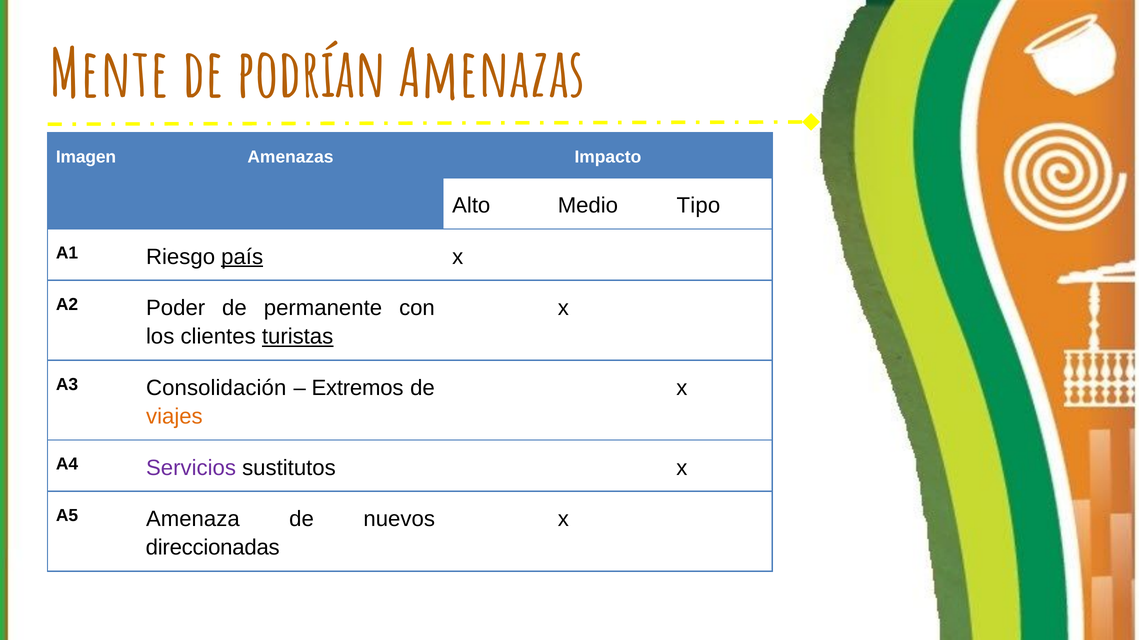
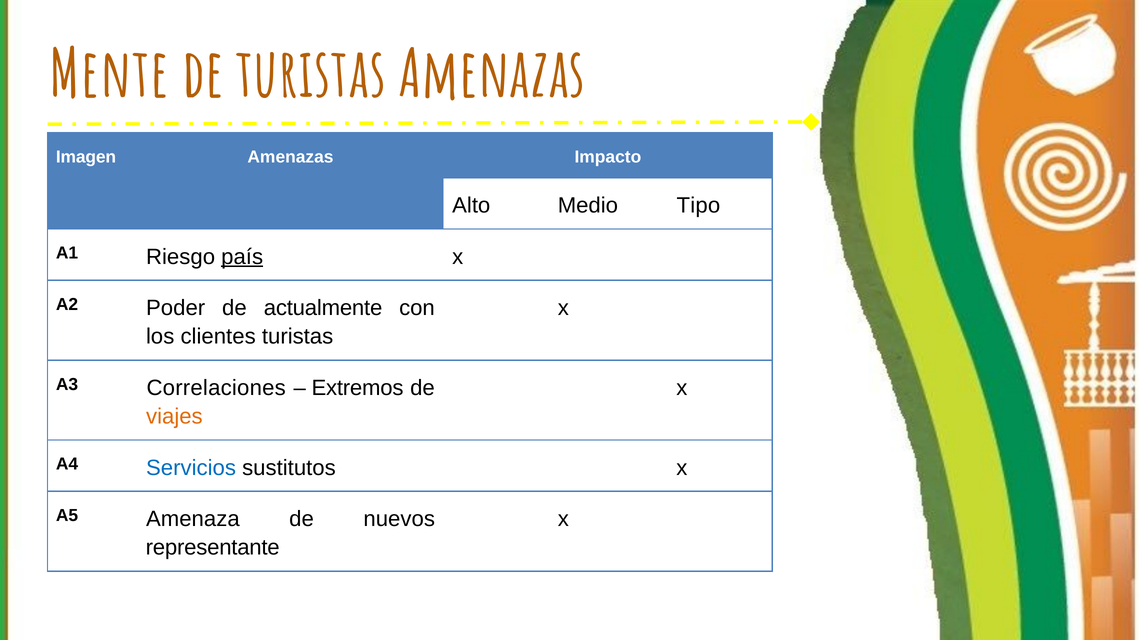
de podrían: podrían -> turistas (311, 75)
permanente: permanente -> actualmente (323, 308)
turistas underline: present -> none (298, 337)
Consolidación: Consolidación -> Correlaciones (216, 388)
Servicios colour: purple -> blue (191, 468)
direccionadas: direccionadas -> representante (213, 548)
